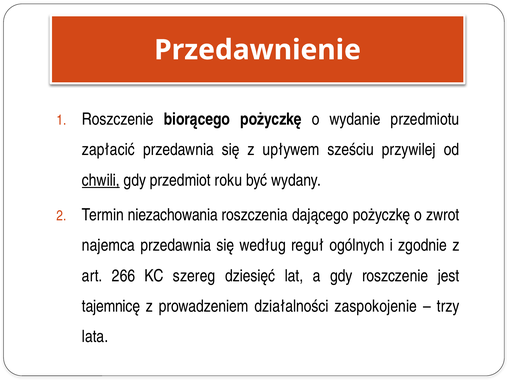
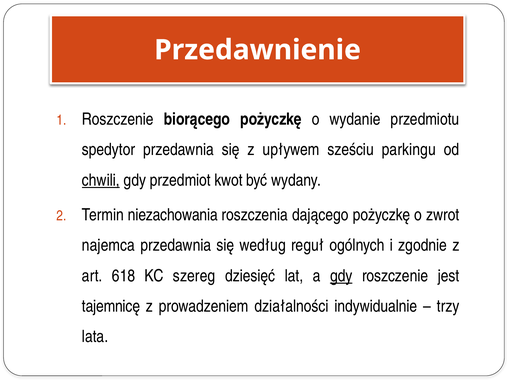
zapłacić: zapłacić -> spedytor (108, 150)
przywilej: przywilej -> parkingu (409, 150)
roku: roku -> kwot (229, 180)
266: 266 -> 618 (124, 276)
gdy underline: none -> present (341, 276)
zaspokojenie: zaspokojenie -> indywidualnie (376, 306)
